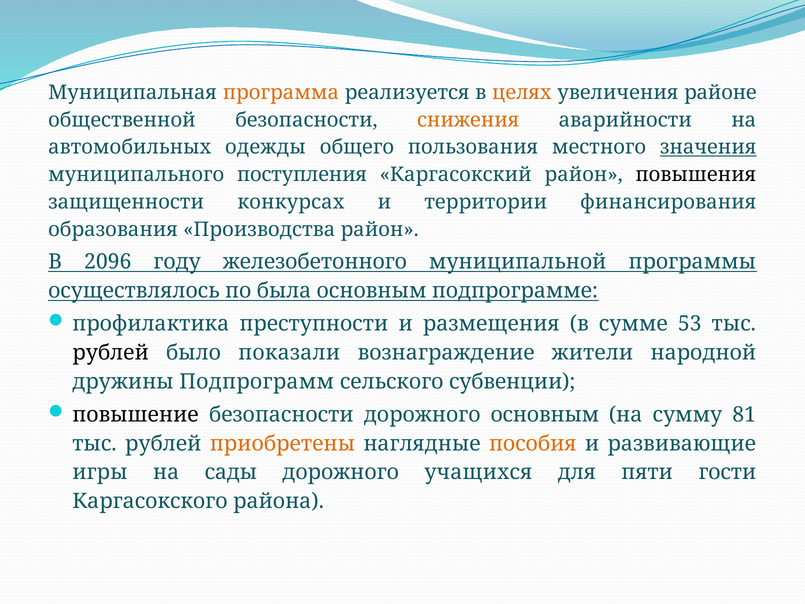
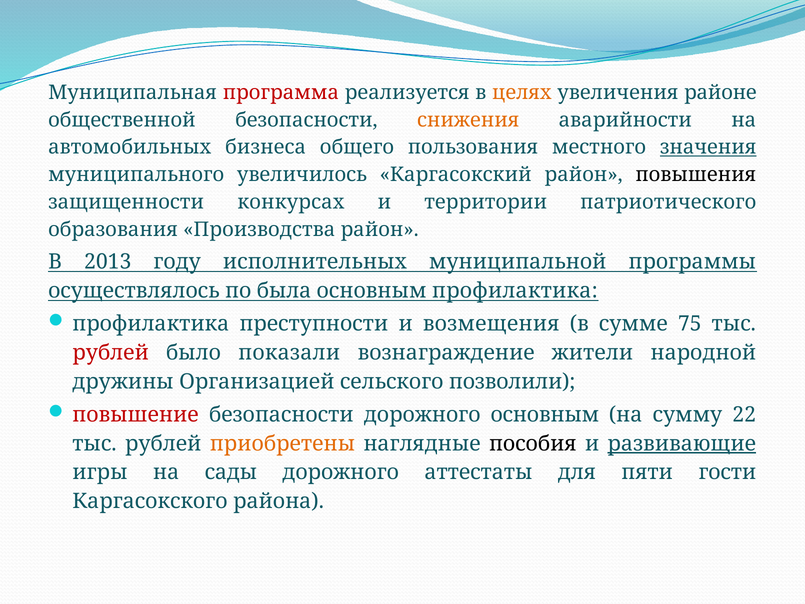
программа colour: orange -> red (281, 92)
одежды: одежды -> бизнеса (266, 147)
поступления: поступления -> увеличилось (302, 175)
финансирования: финансирования -> патриотического (668, 202)
2096: 2096 -> 2013 (108, 262)
железобетонного: железобетонного -> исполнительных (315, 262)
основным подпрограмме: подпрограмме -> профилактика (515, 291)
размещения: размещения -> возмещения (491, 324)
53: 53 -> 75 (690, 324)
рублей colour: black -> red (111, 353)
Подпрограмм: Подпрограмм -> Организацией (257, 381)
субвенции: субвенции -> позволили (512, 381)
повышение colour: black -> red (136, 415)
81: 81 -> 22 (744, 415)
пособия colour: orange -> black (533, 443)
развивающие underline: none -> present (682, 443)
учащихся: учащихся -> аттестаты (478, 472)
